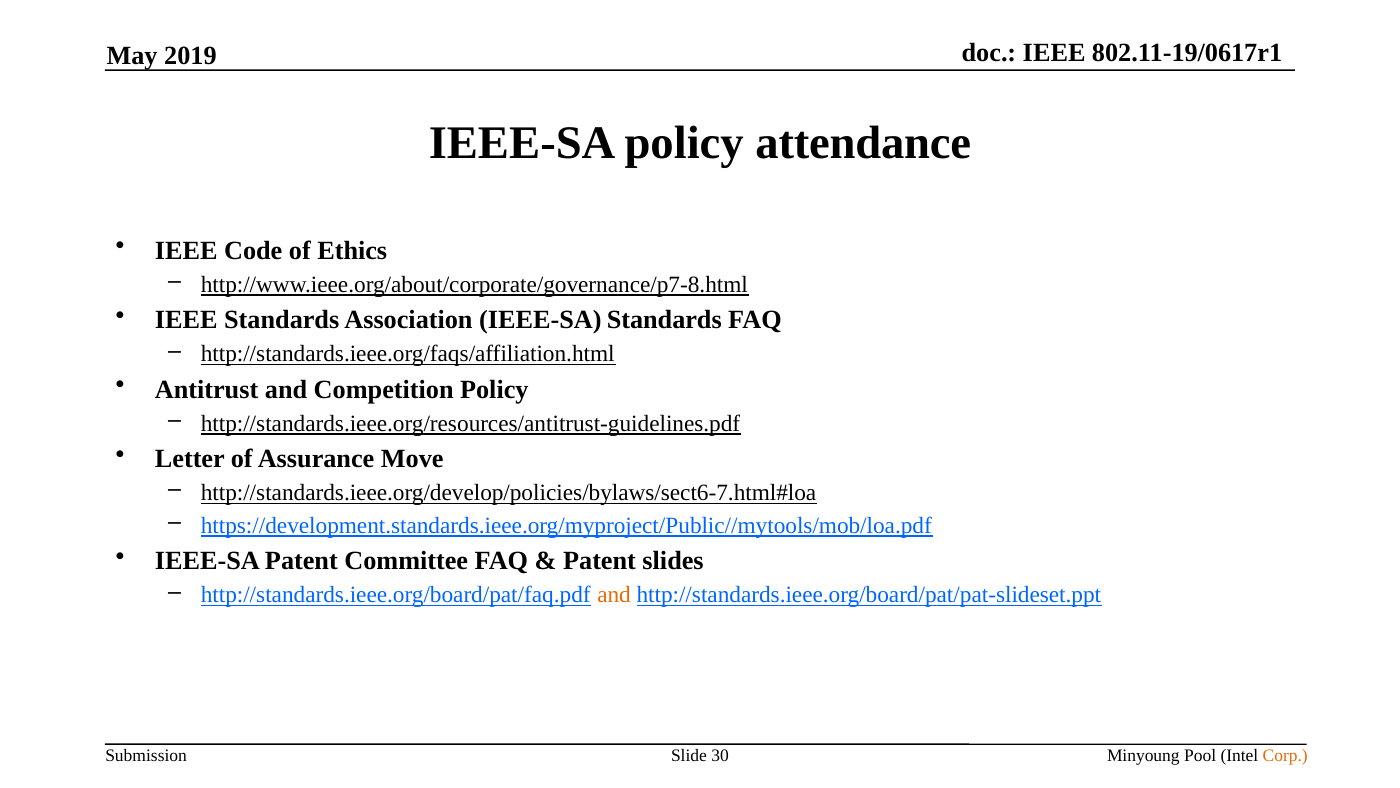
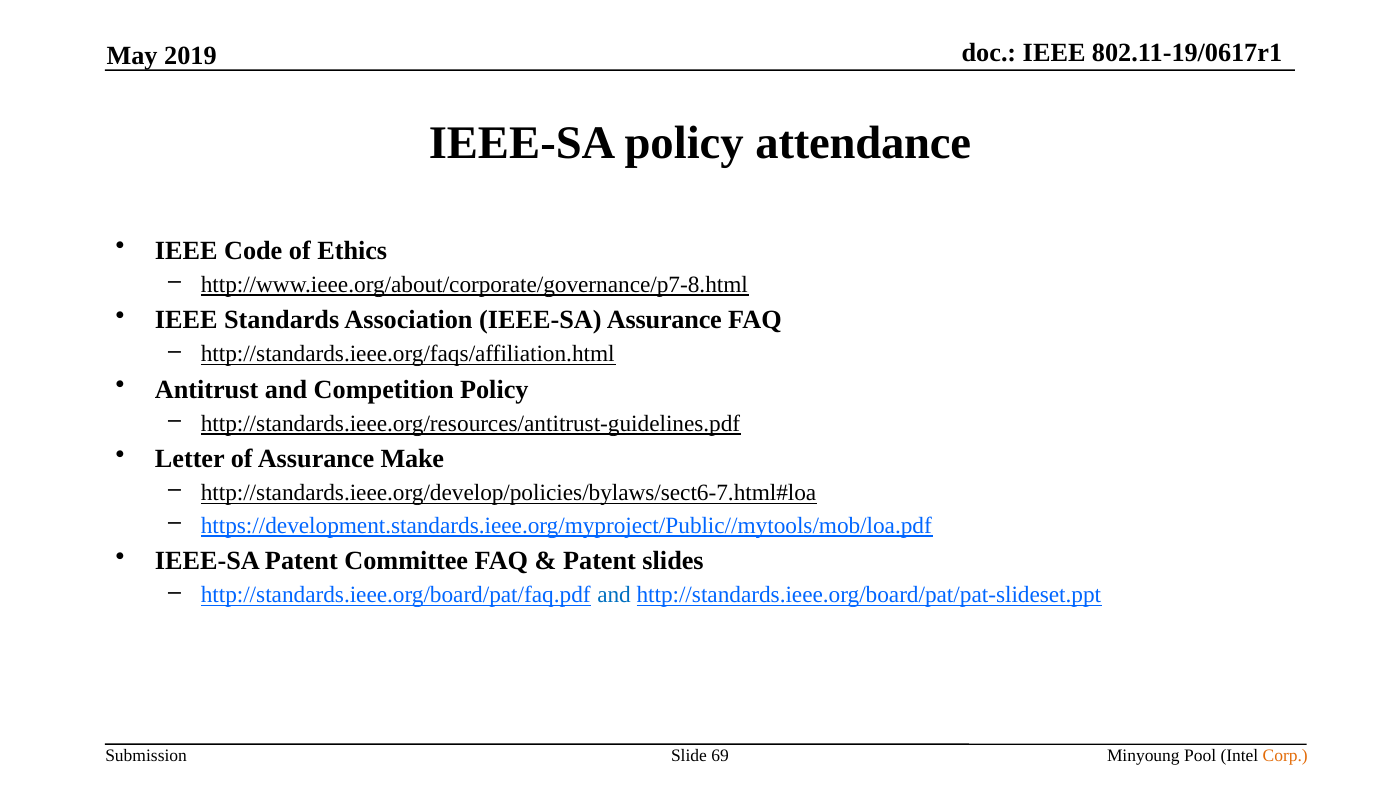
IEEE-SA Standards: Standards -> Assurance (664, 320)
Move: Move -> Make (412, 459)
and colour: orange -> blue (614, 595)
30: 30 -> 69 (720, 755)
